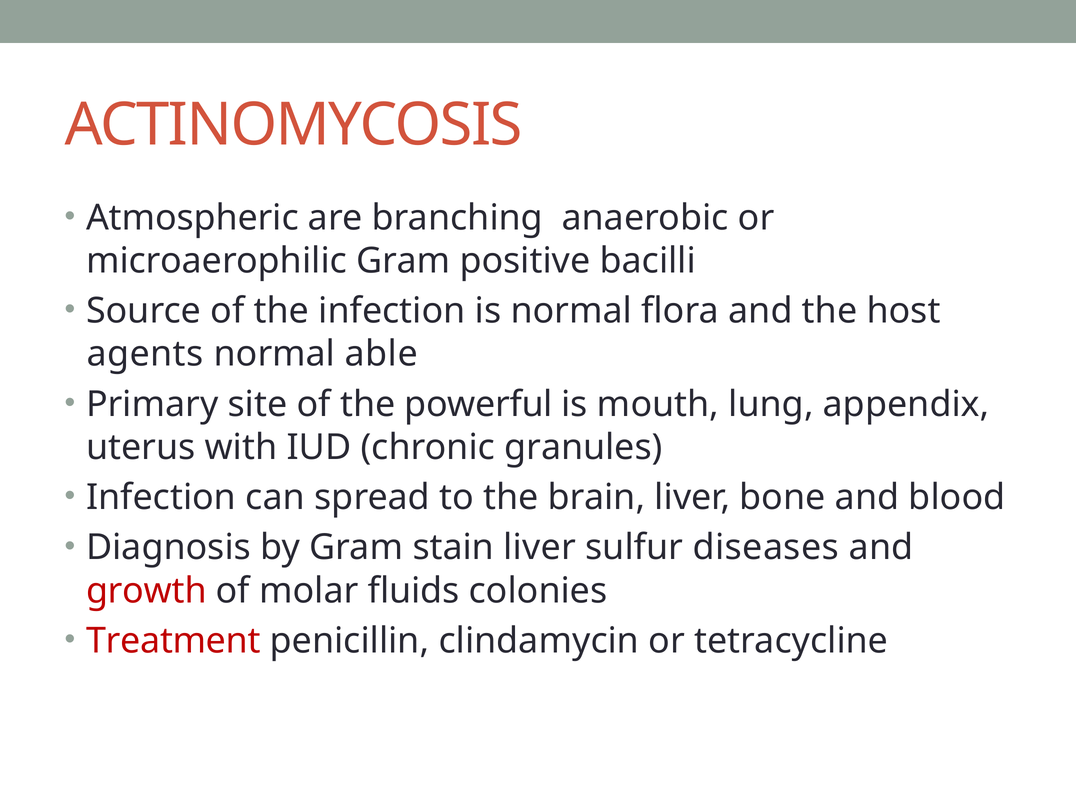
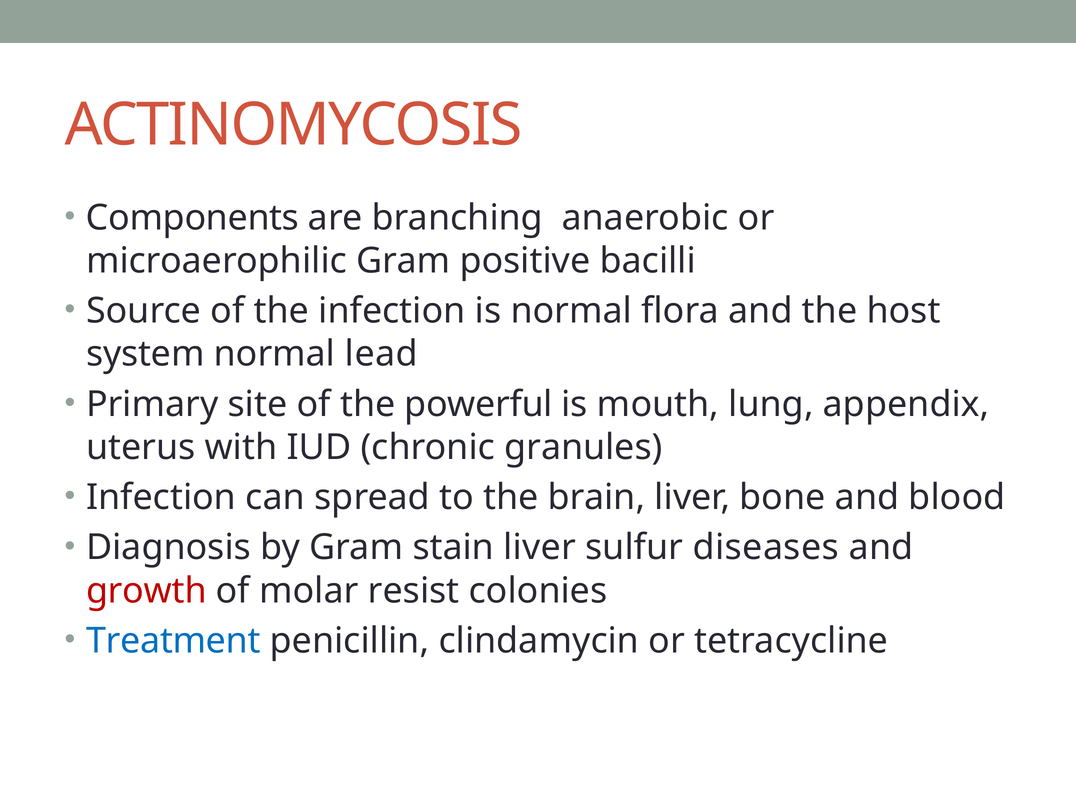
Atmospheric: Atmospheric -> Components (193, 218)
agents: agents -> system (145, 354)
able: able -> lead (381, 354)
fluids: fluids -> resist (414, 591)
Treatment colour: red -> blue (173, 641)
